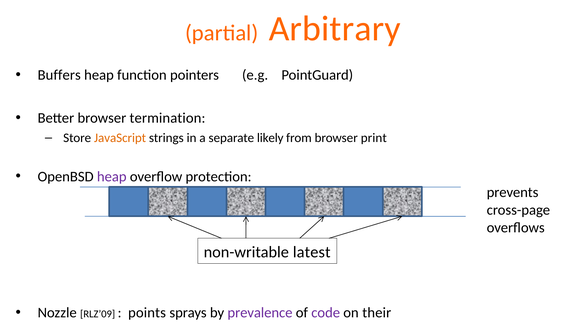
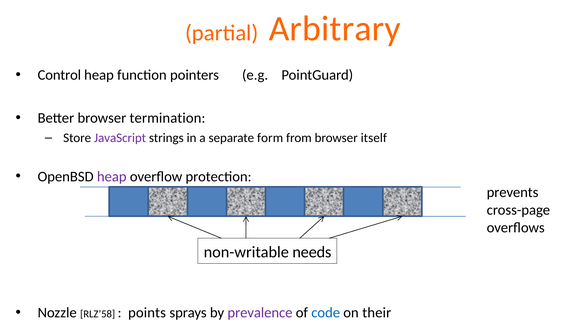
Buffers: Buffers -> Control (59, 75)
JavaScript colour: orange -> purple (120, 138)
likely: likely -> form (270, 138)
print: print -> itself (374, 138)
latest: latest -> needs (312, 252)
RLZ’09: RLZ’09 -> RLZ’58 (98, 314)
code colour: purple -> blue (326, 312)
